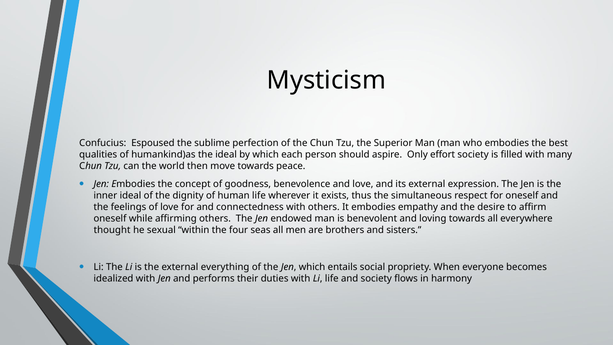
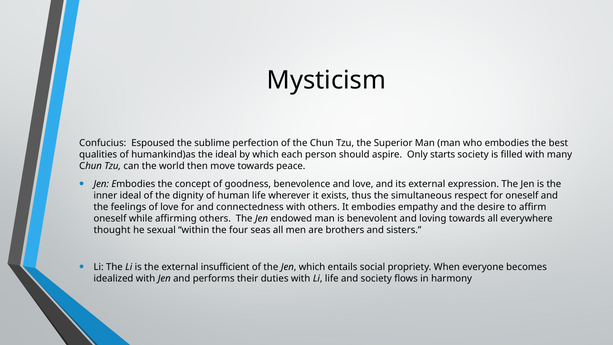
effort: effort -> starts (443, 154)
everything: everything -> insufficient (225, 267)
